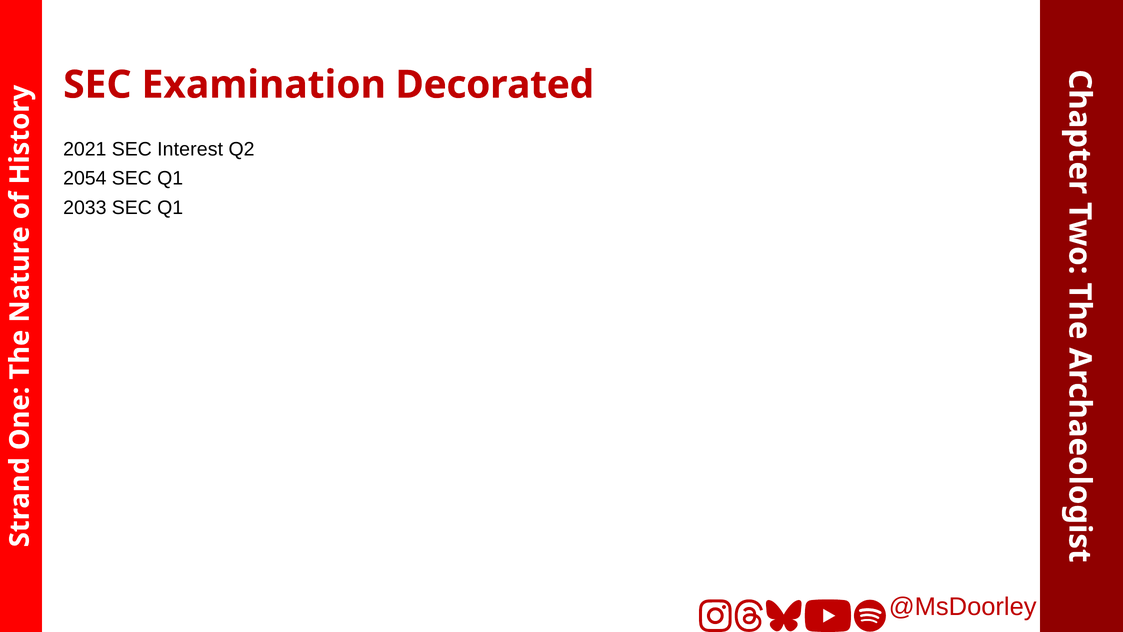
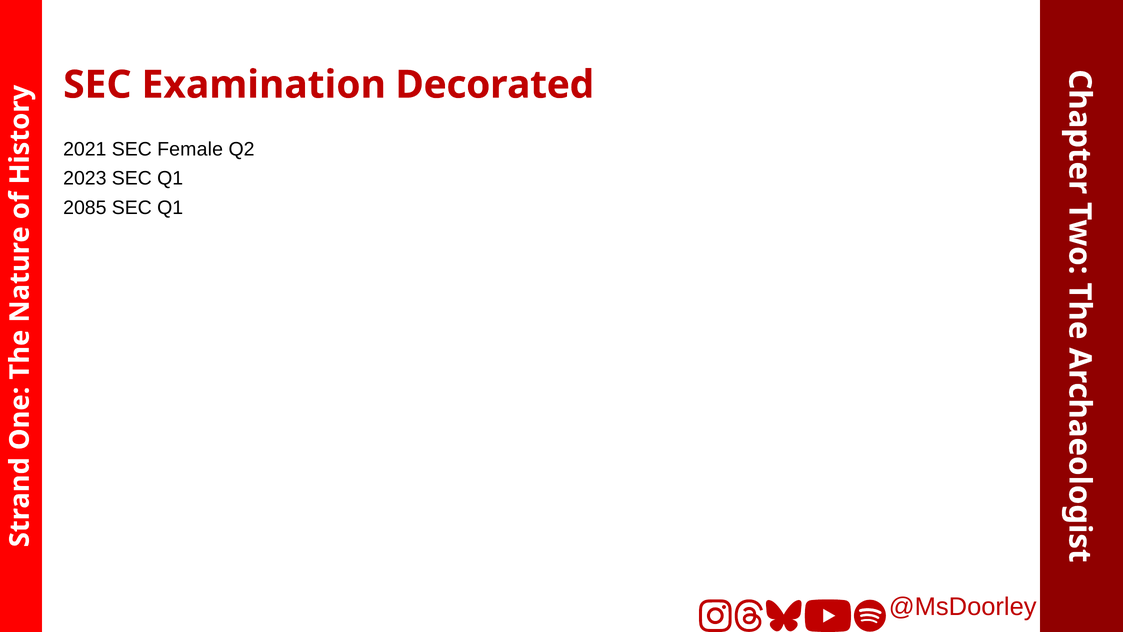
Interest: Interest -> Female (190, 149)
2054: 2054 -> 2023 (85, 178)
2033: 2033 -> 2085 (85, 208)
